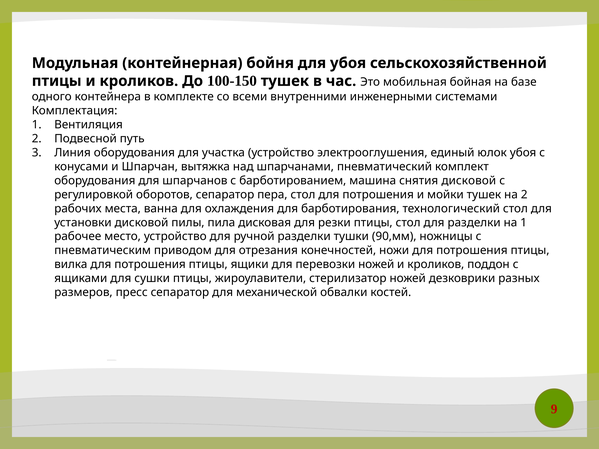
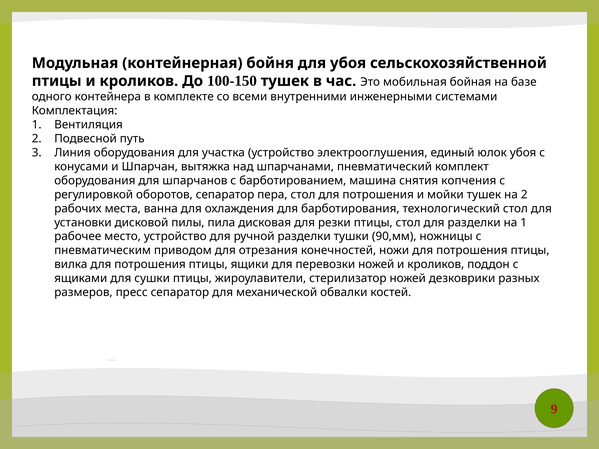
снятия дисковой: дисковой -> копчения (469, 181)
